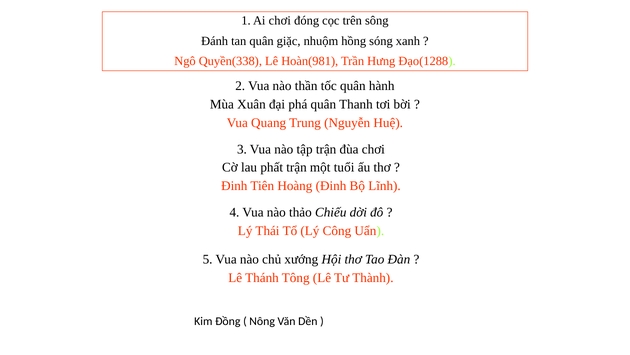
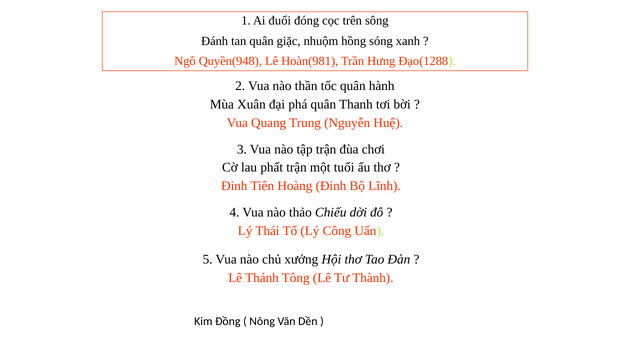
Ai chơi: chơi -> đuổi (280, 21)
Quyền(338: Quyền(338 -> Quyền(948 (230, 61)
